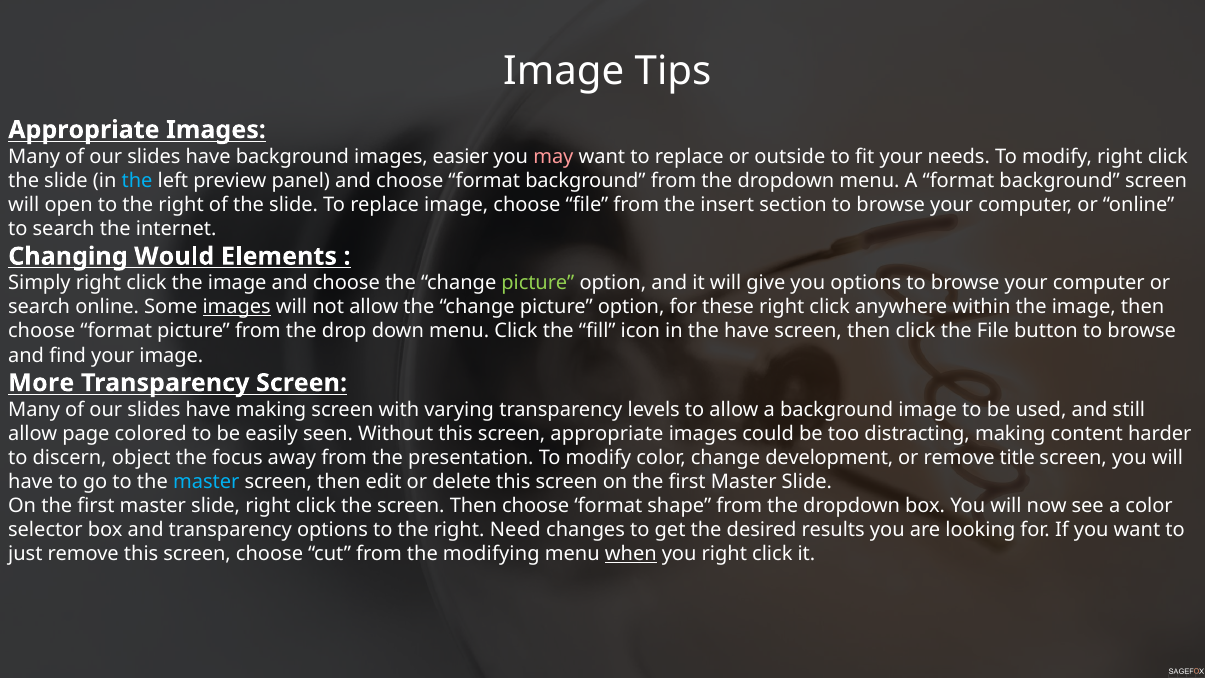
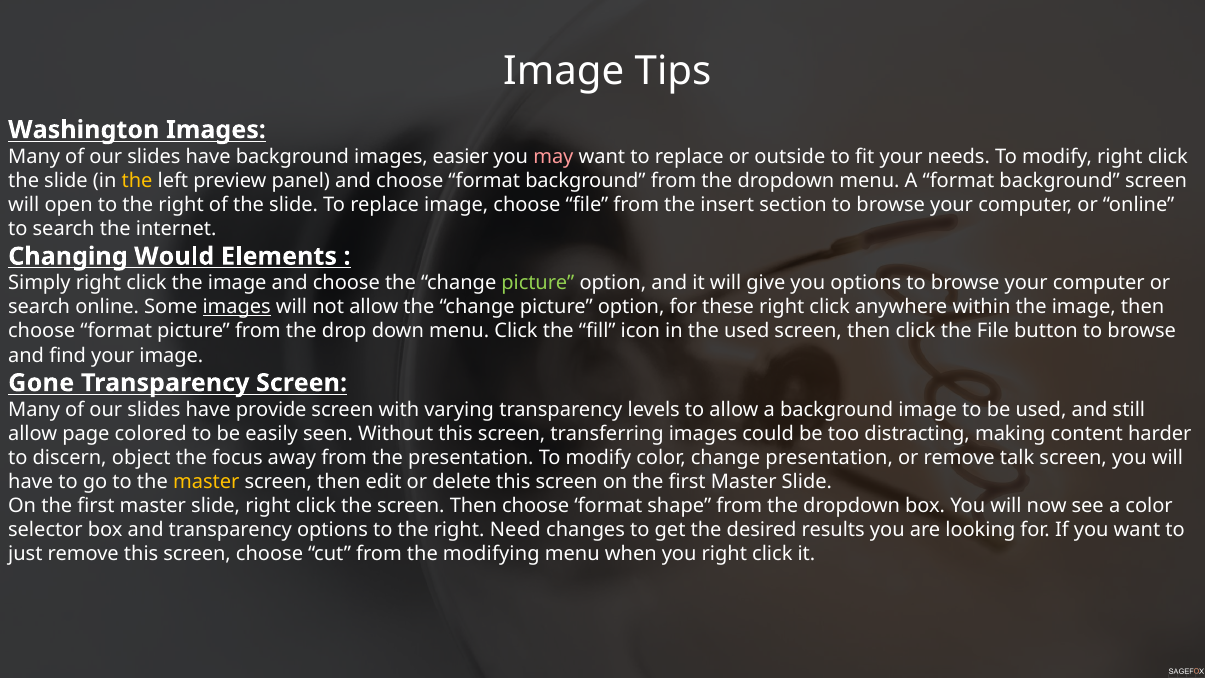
Appropriate: Appropriate -> Washington (84, 130)
the colour: light blue -> yellow (137, 181)
the have: have -> used (747, 331)
More: More -> Gone (41, 383)
have making: making -> provide (271, 410)
screen appropriate: appropriate -> transferring (607, 434)
change development: development -> presentation (829, 458)
title: title -> talk (1017, 458)
master colour: light blue -> yellow (206, 482)
when underline: present -> none (631, 554)
